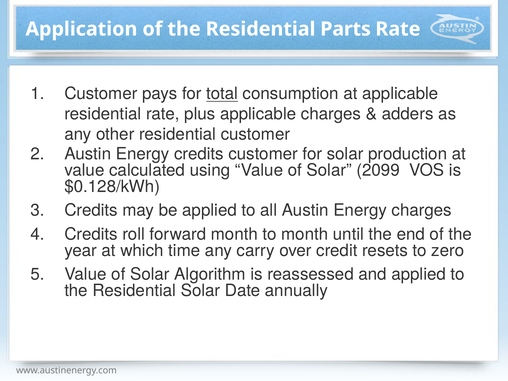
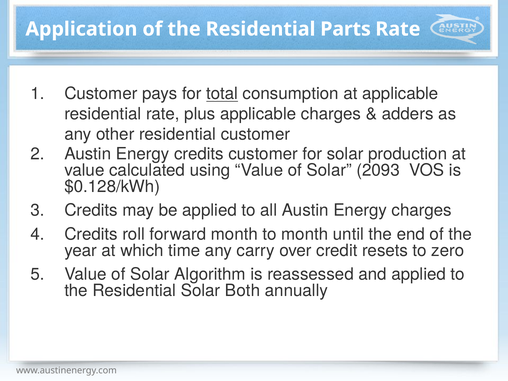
2099: 2099 -> 2093 (378, 170)
Date: Date -> Both (243, 291)
